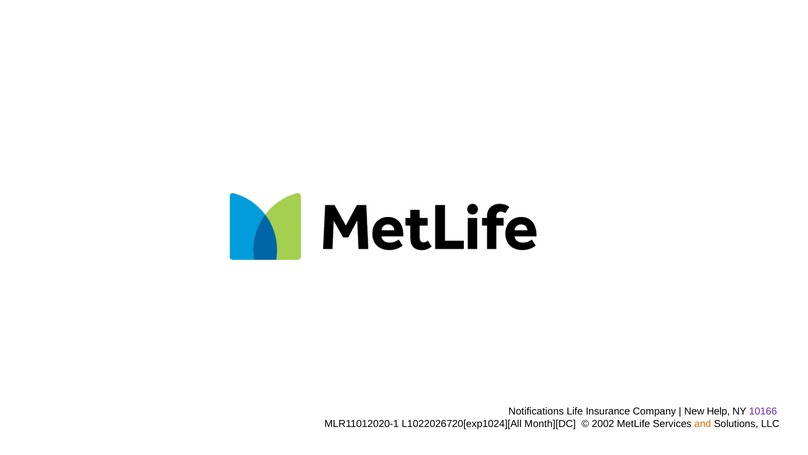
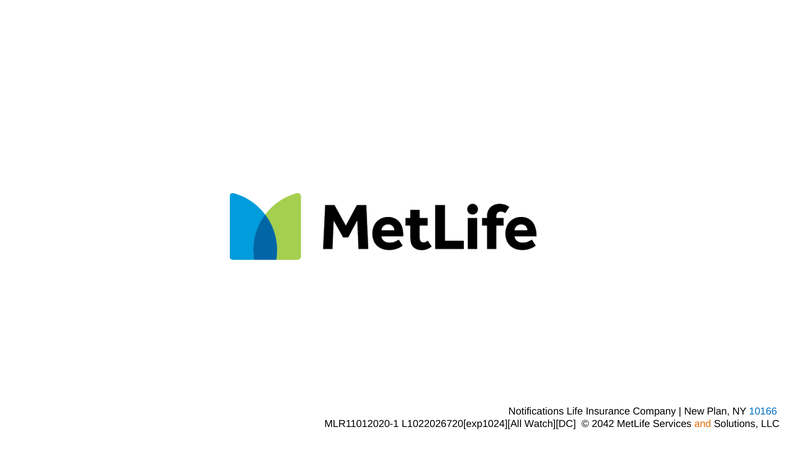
Help: Help -> Plan (718, 411)
10166 colour: purple -> blue (763, 411)
Month][DC: Month][DC -> Watch][DC (550, 423)
2002: 2002 -> 2042 (603, 423)
